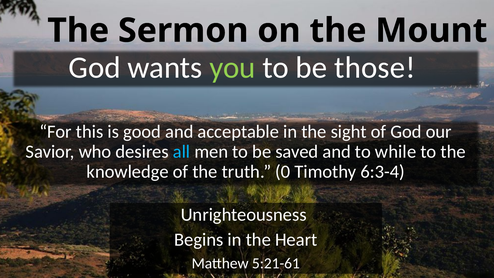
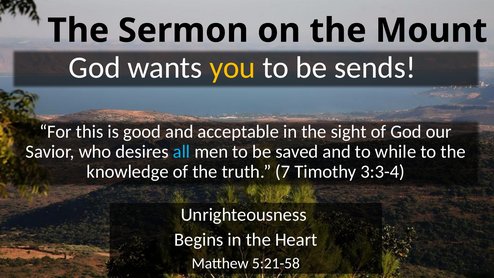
you colour: light green -> yellow (232, 67)
those: those -> sends (375, 67)
0: 0 -> 7 (283, 172)
6:3-4: 6:3-4 -> 3:3-4 (383, 172)
5:21-61: 5:21-61 -> 5:21-58 (276, 263)
